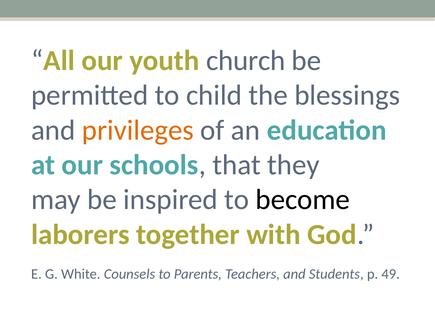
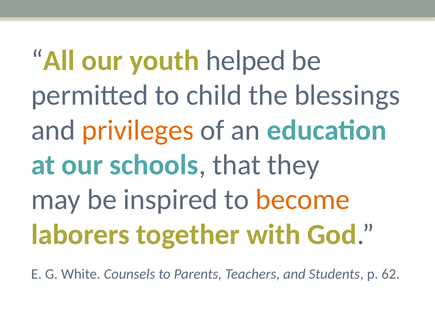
church: church -> helped (246, 61)
become colour: black -> orange (303, 200)
49: 49 -> 62 (391, 274)
